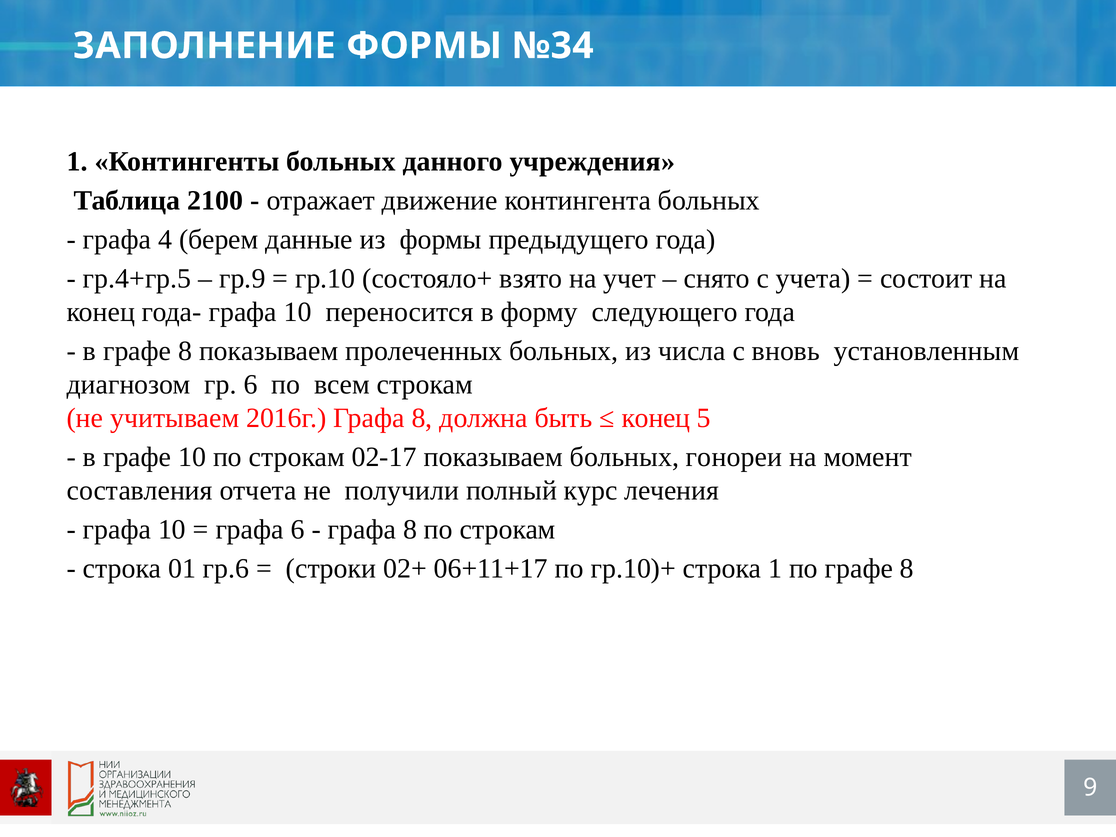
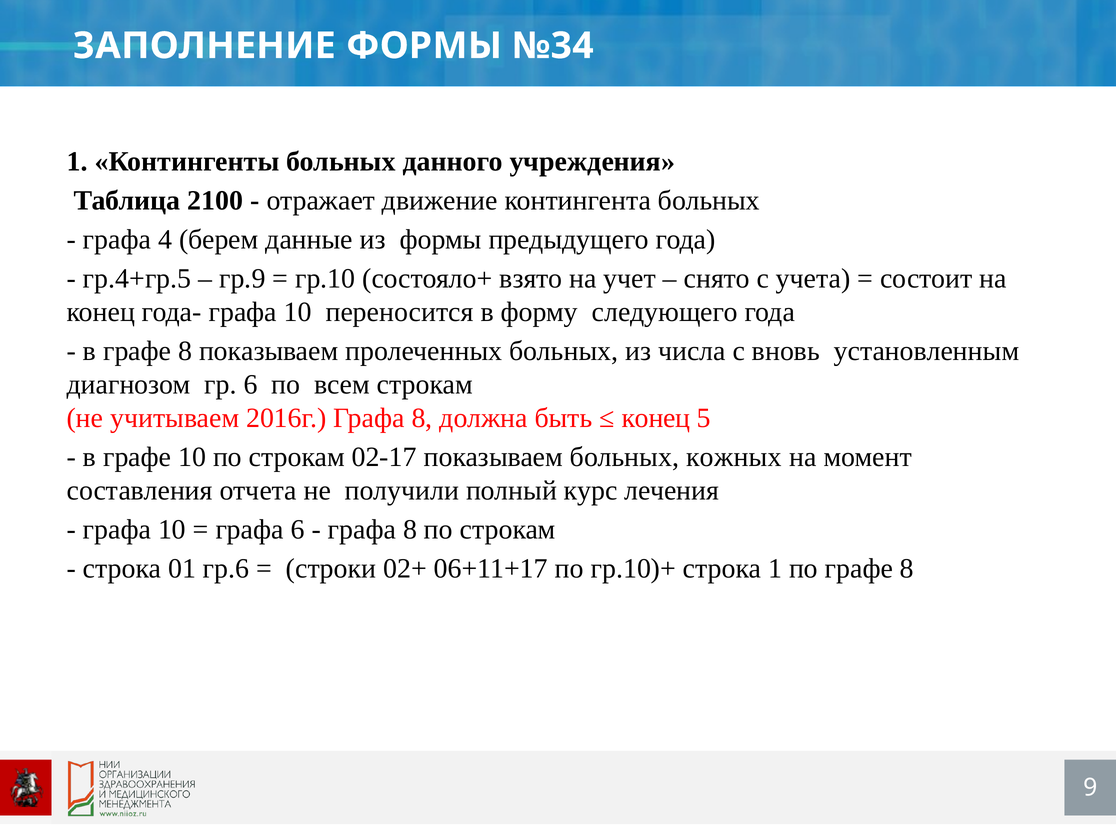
гонореи: гонореи -> кожных (734, 457)
